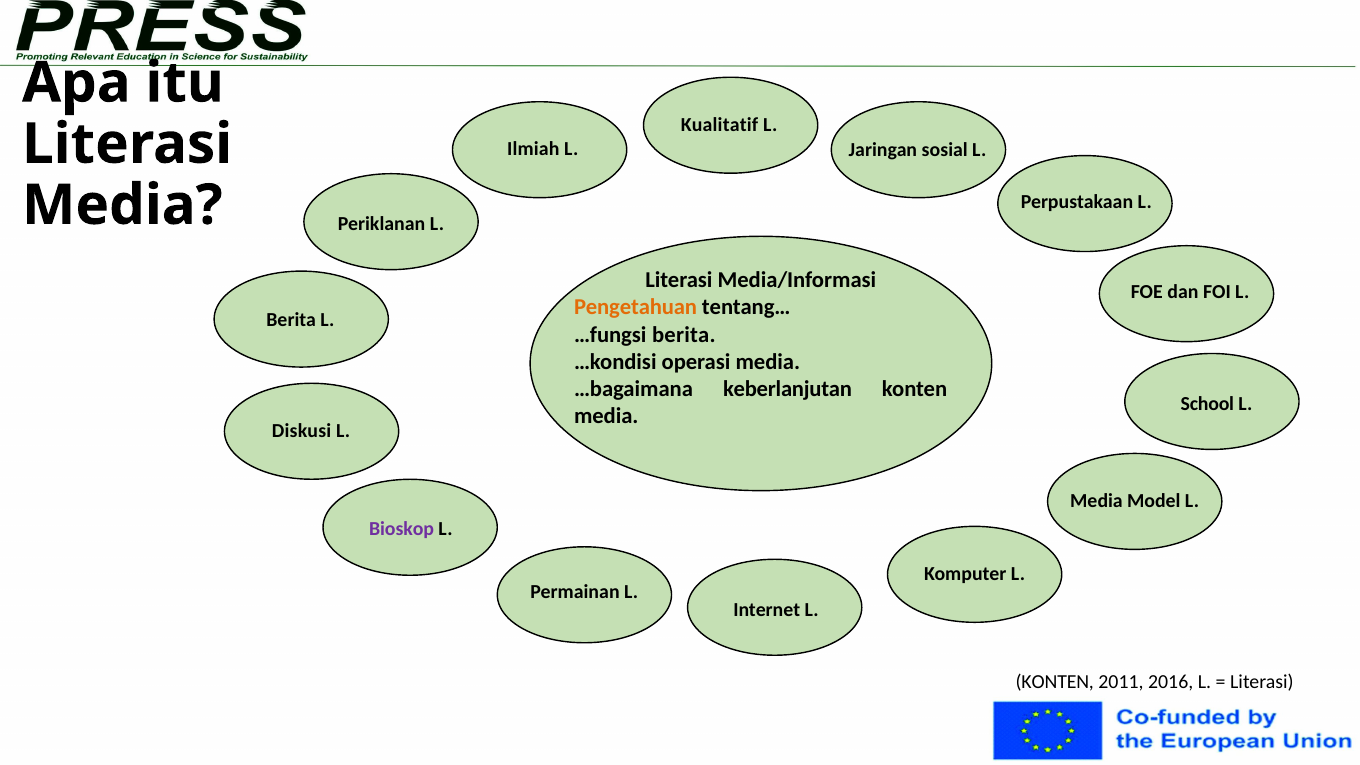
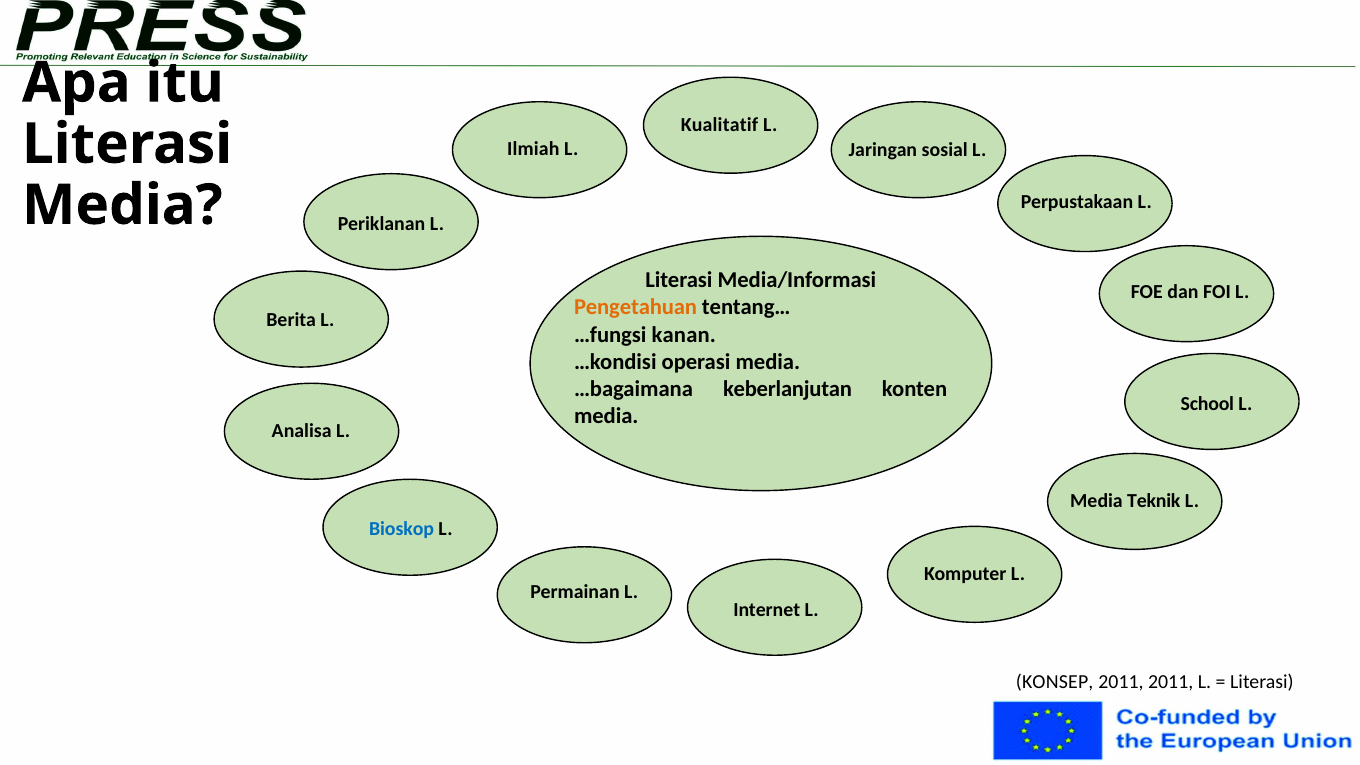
…fungsi berita: berita -> kanan (684, 335)
Diskusi: Diskusi -> Analisa (302, 430)
Model: Model -> Teknik (1154, 501)
Bioskop colour: purple -> blue (402, 528)
KONTEN: KONTEN -> KONSEP (1055, 682)
2011 2016: 2016 -> 2011 (1171, 682)
